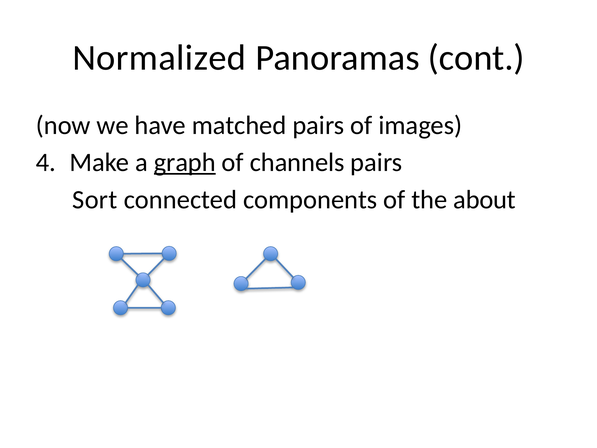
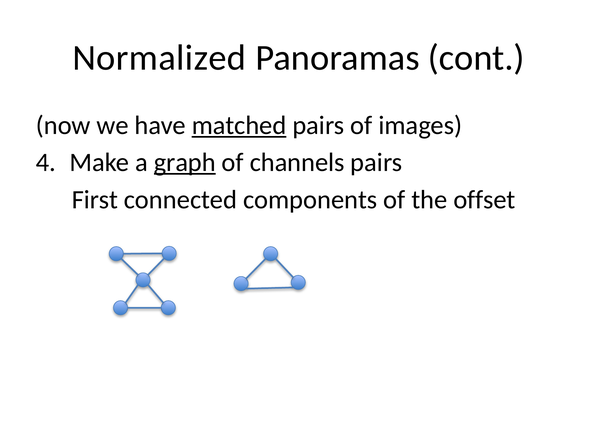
matched underline: none -> present (239, 125)
Sort: Sort -> First (95, 200)
about: about -> offset (484, 200)
